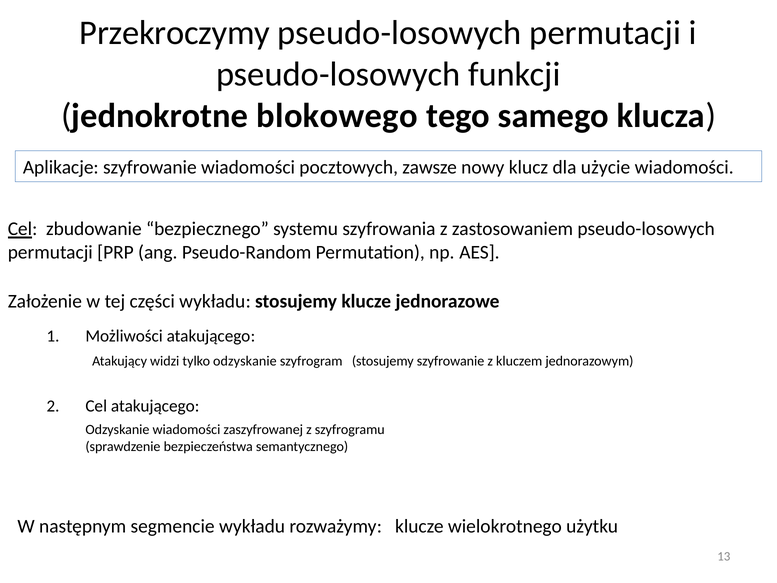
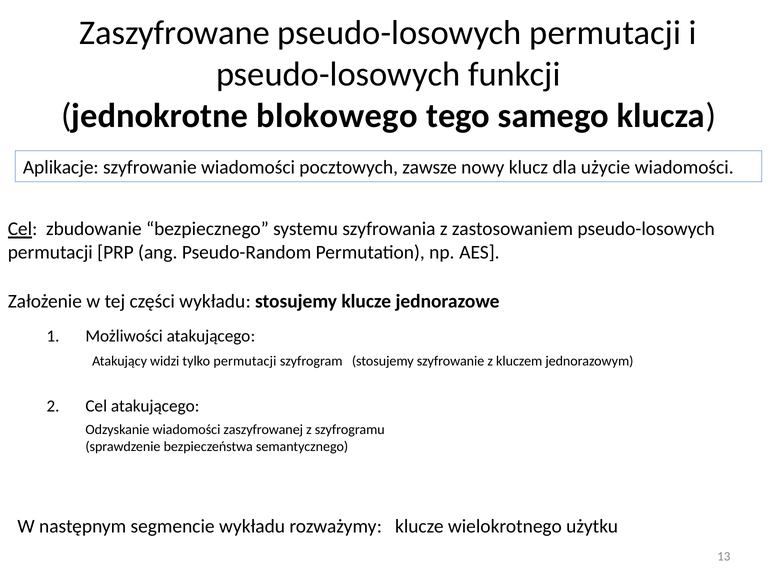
Przekroczymy: Przekroczymy -> Zaszyfrowane (175, 33)
tylko odzyskanie: odzyskanie -> permutacji (245, 361)
